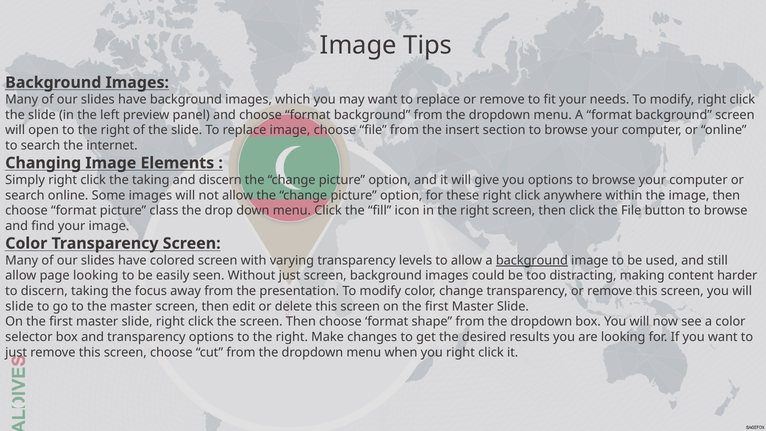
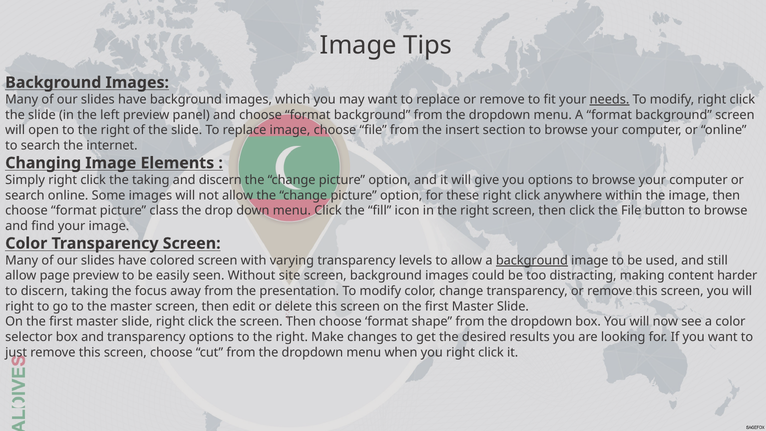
needs underline: none -> present (610, 100)
page looking: looking -> preview (96, 276)
Without just: just -> site (290, 276)
slide: slide -> right (20, 306)
